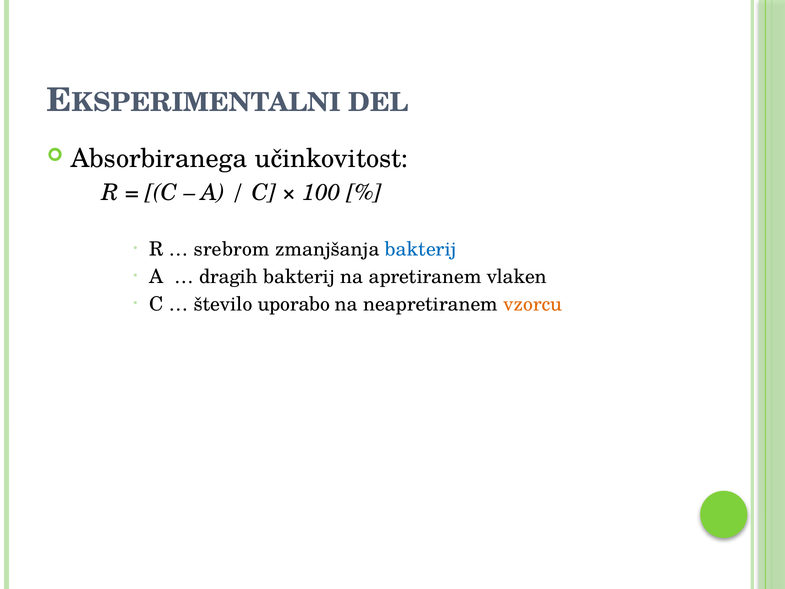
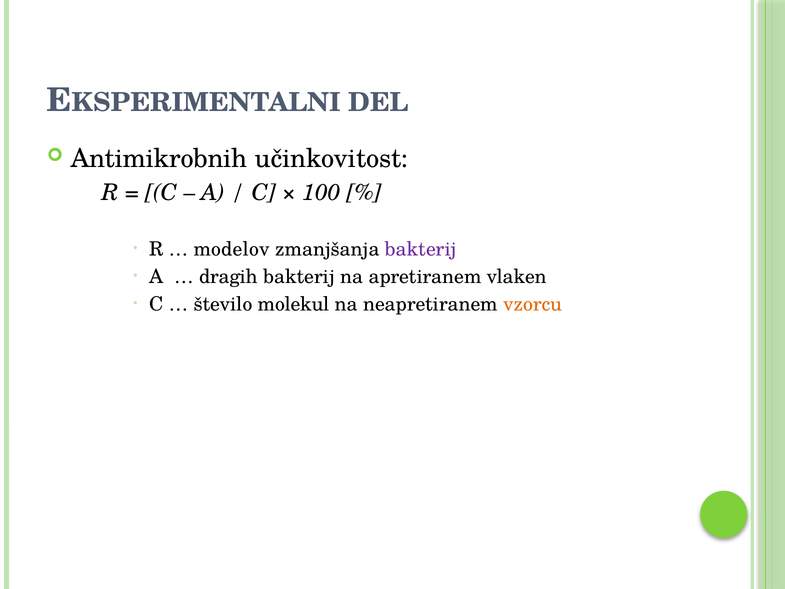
Absorbiranega: Absorbiranega -> Antimikrobnih (159, 159)
srebrom: srebrom -> modelov (232, 249)
bakterij colour: blue -> purple (421, 249)
uporabo: uporabo -> molekul (294, 304)
